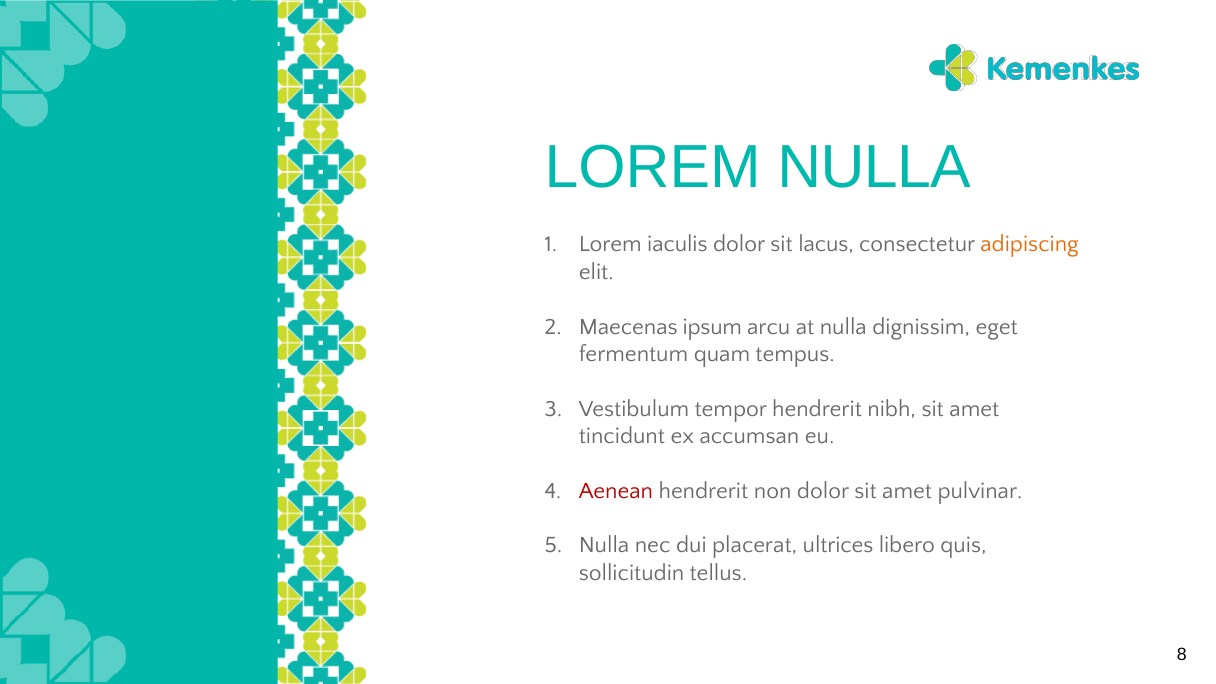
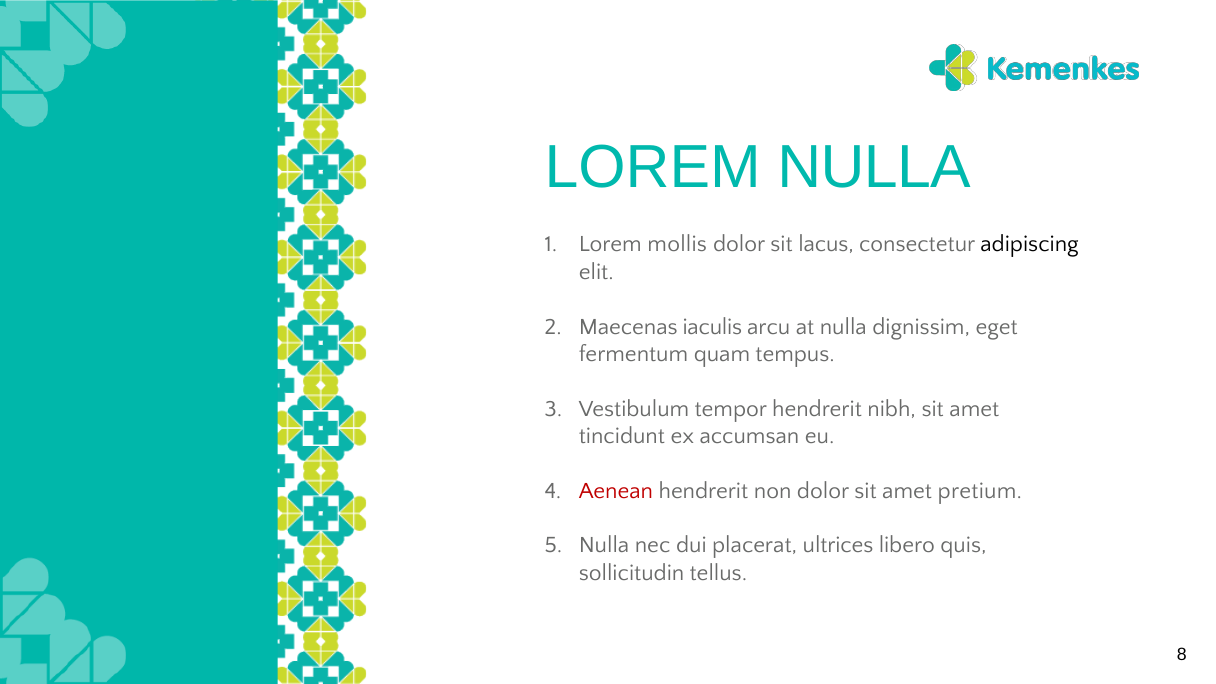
iaculis: iaculis -> mollis (677, 244)
adipiscing colour: orange -> black (1030, 244)
ipsum: ipsum -> iaculis (712, 327)
pulvinar: pulvinar -> pretium (980, 491)
